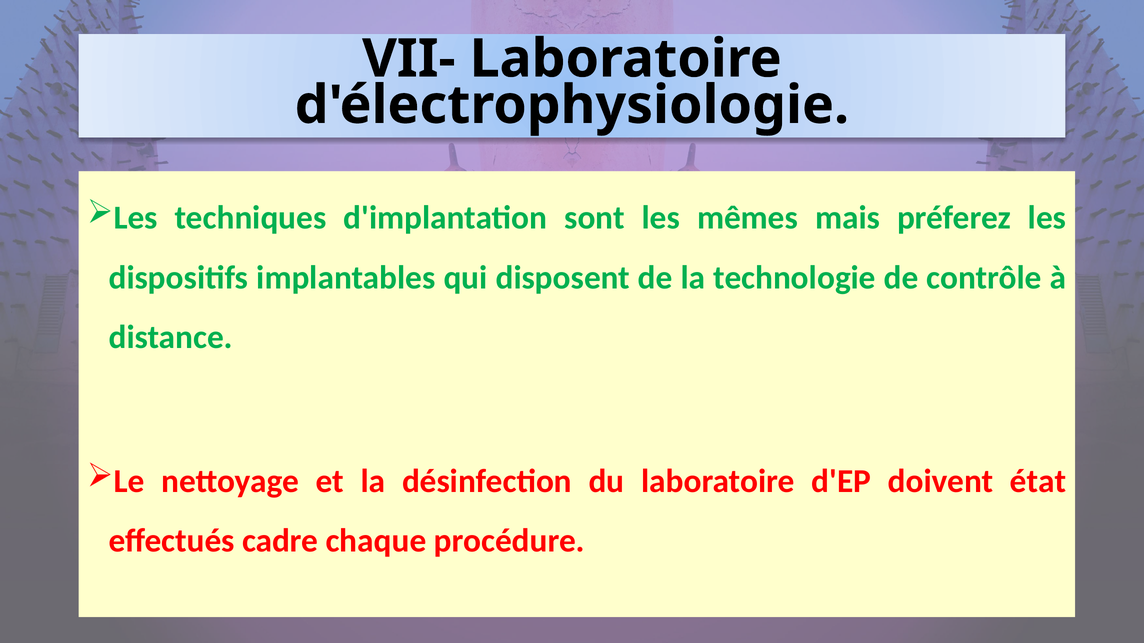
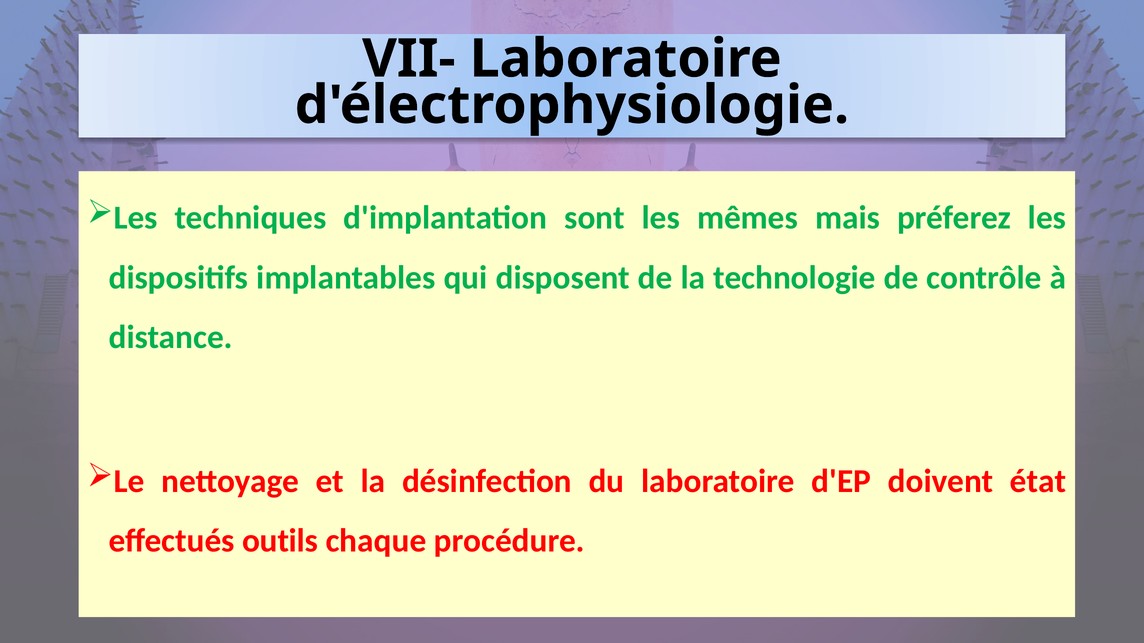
cadre: cadre -> outils (280, 541)
